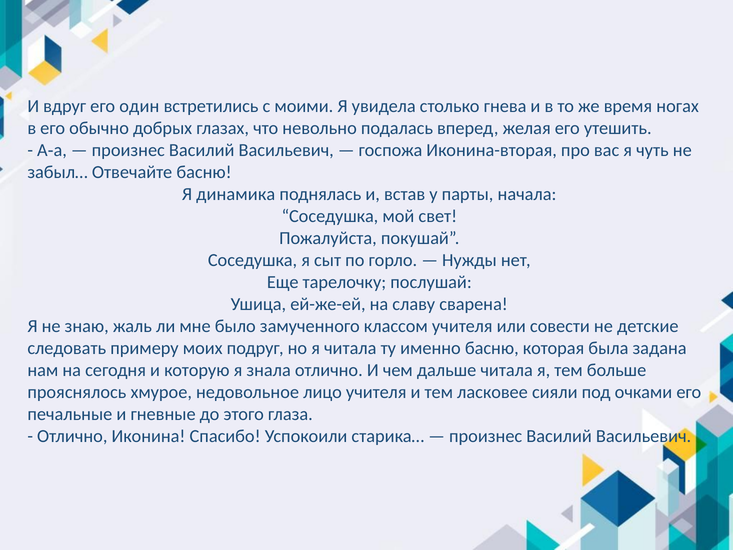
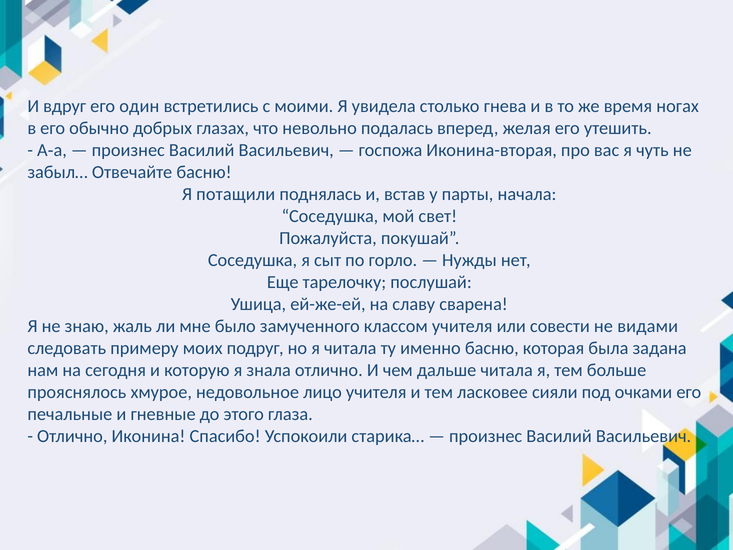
динамика: динамика -> потащили (236, 194)
детские: детские -> видами (648, 326)
